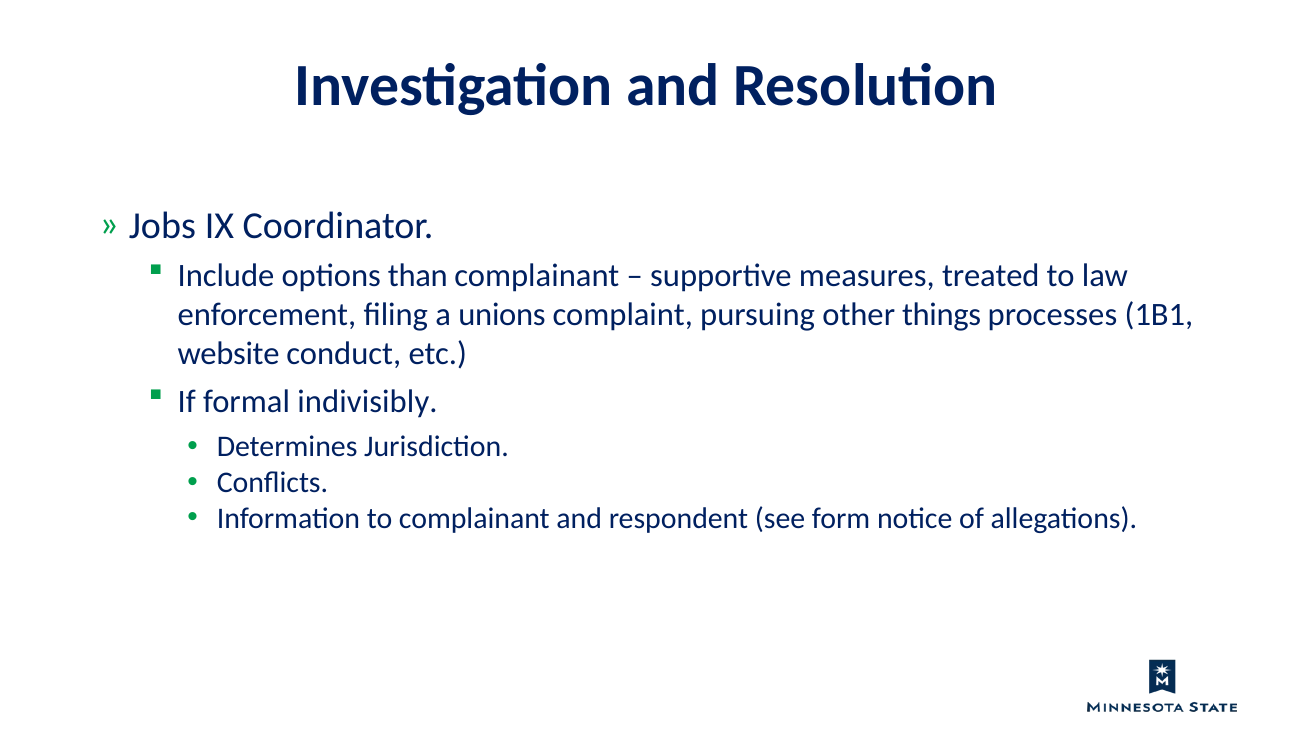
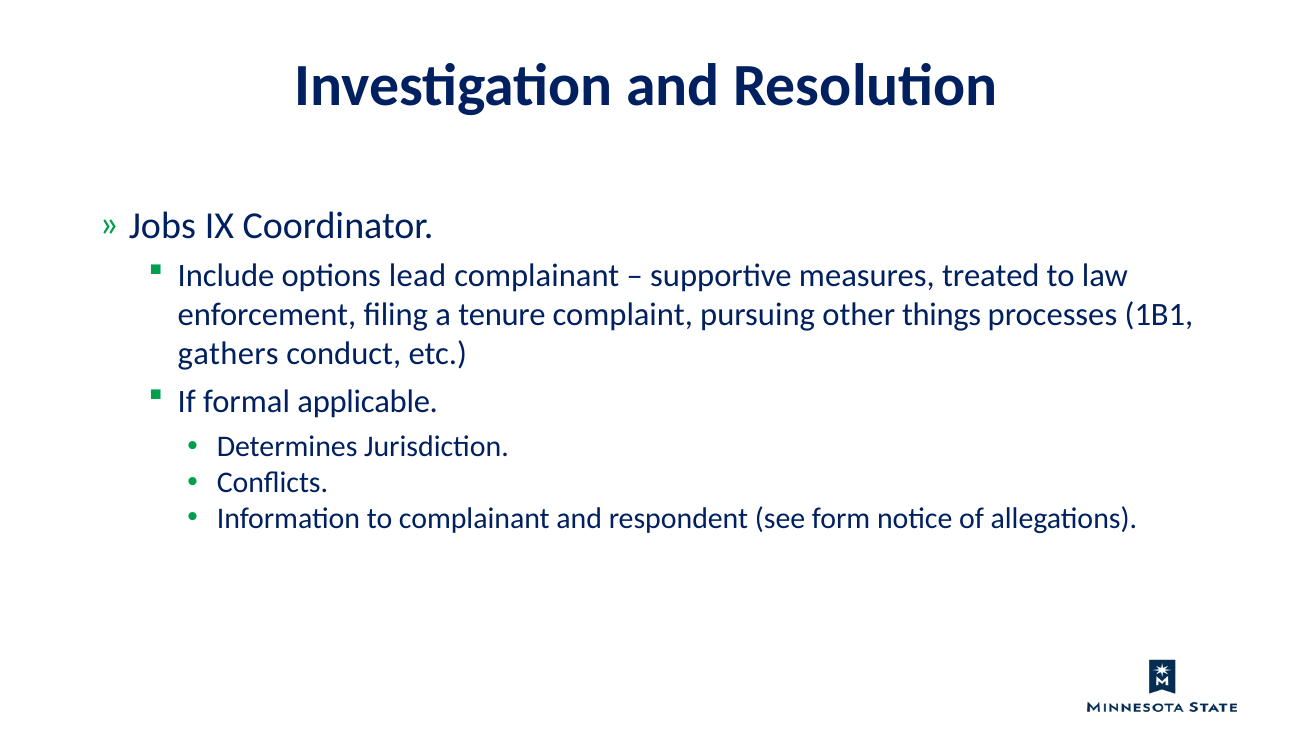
than: than -> lead (418, 276)
unions: unions -> tenure (502, 315)
website: website -> gathers (228, 354)
indivisibly: indivisibly -> applicable (368, 401)
